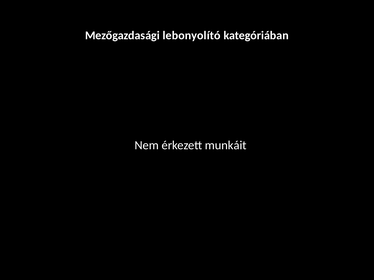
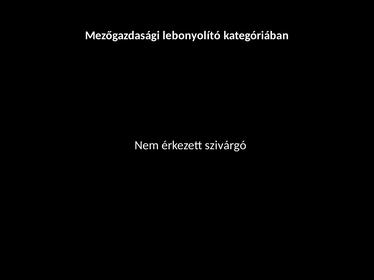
munkáit: munkáit -> szivárgó (226, 145)
